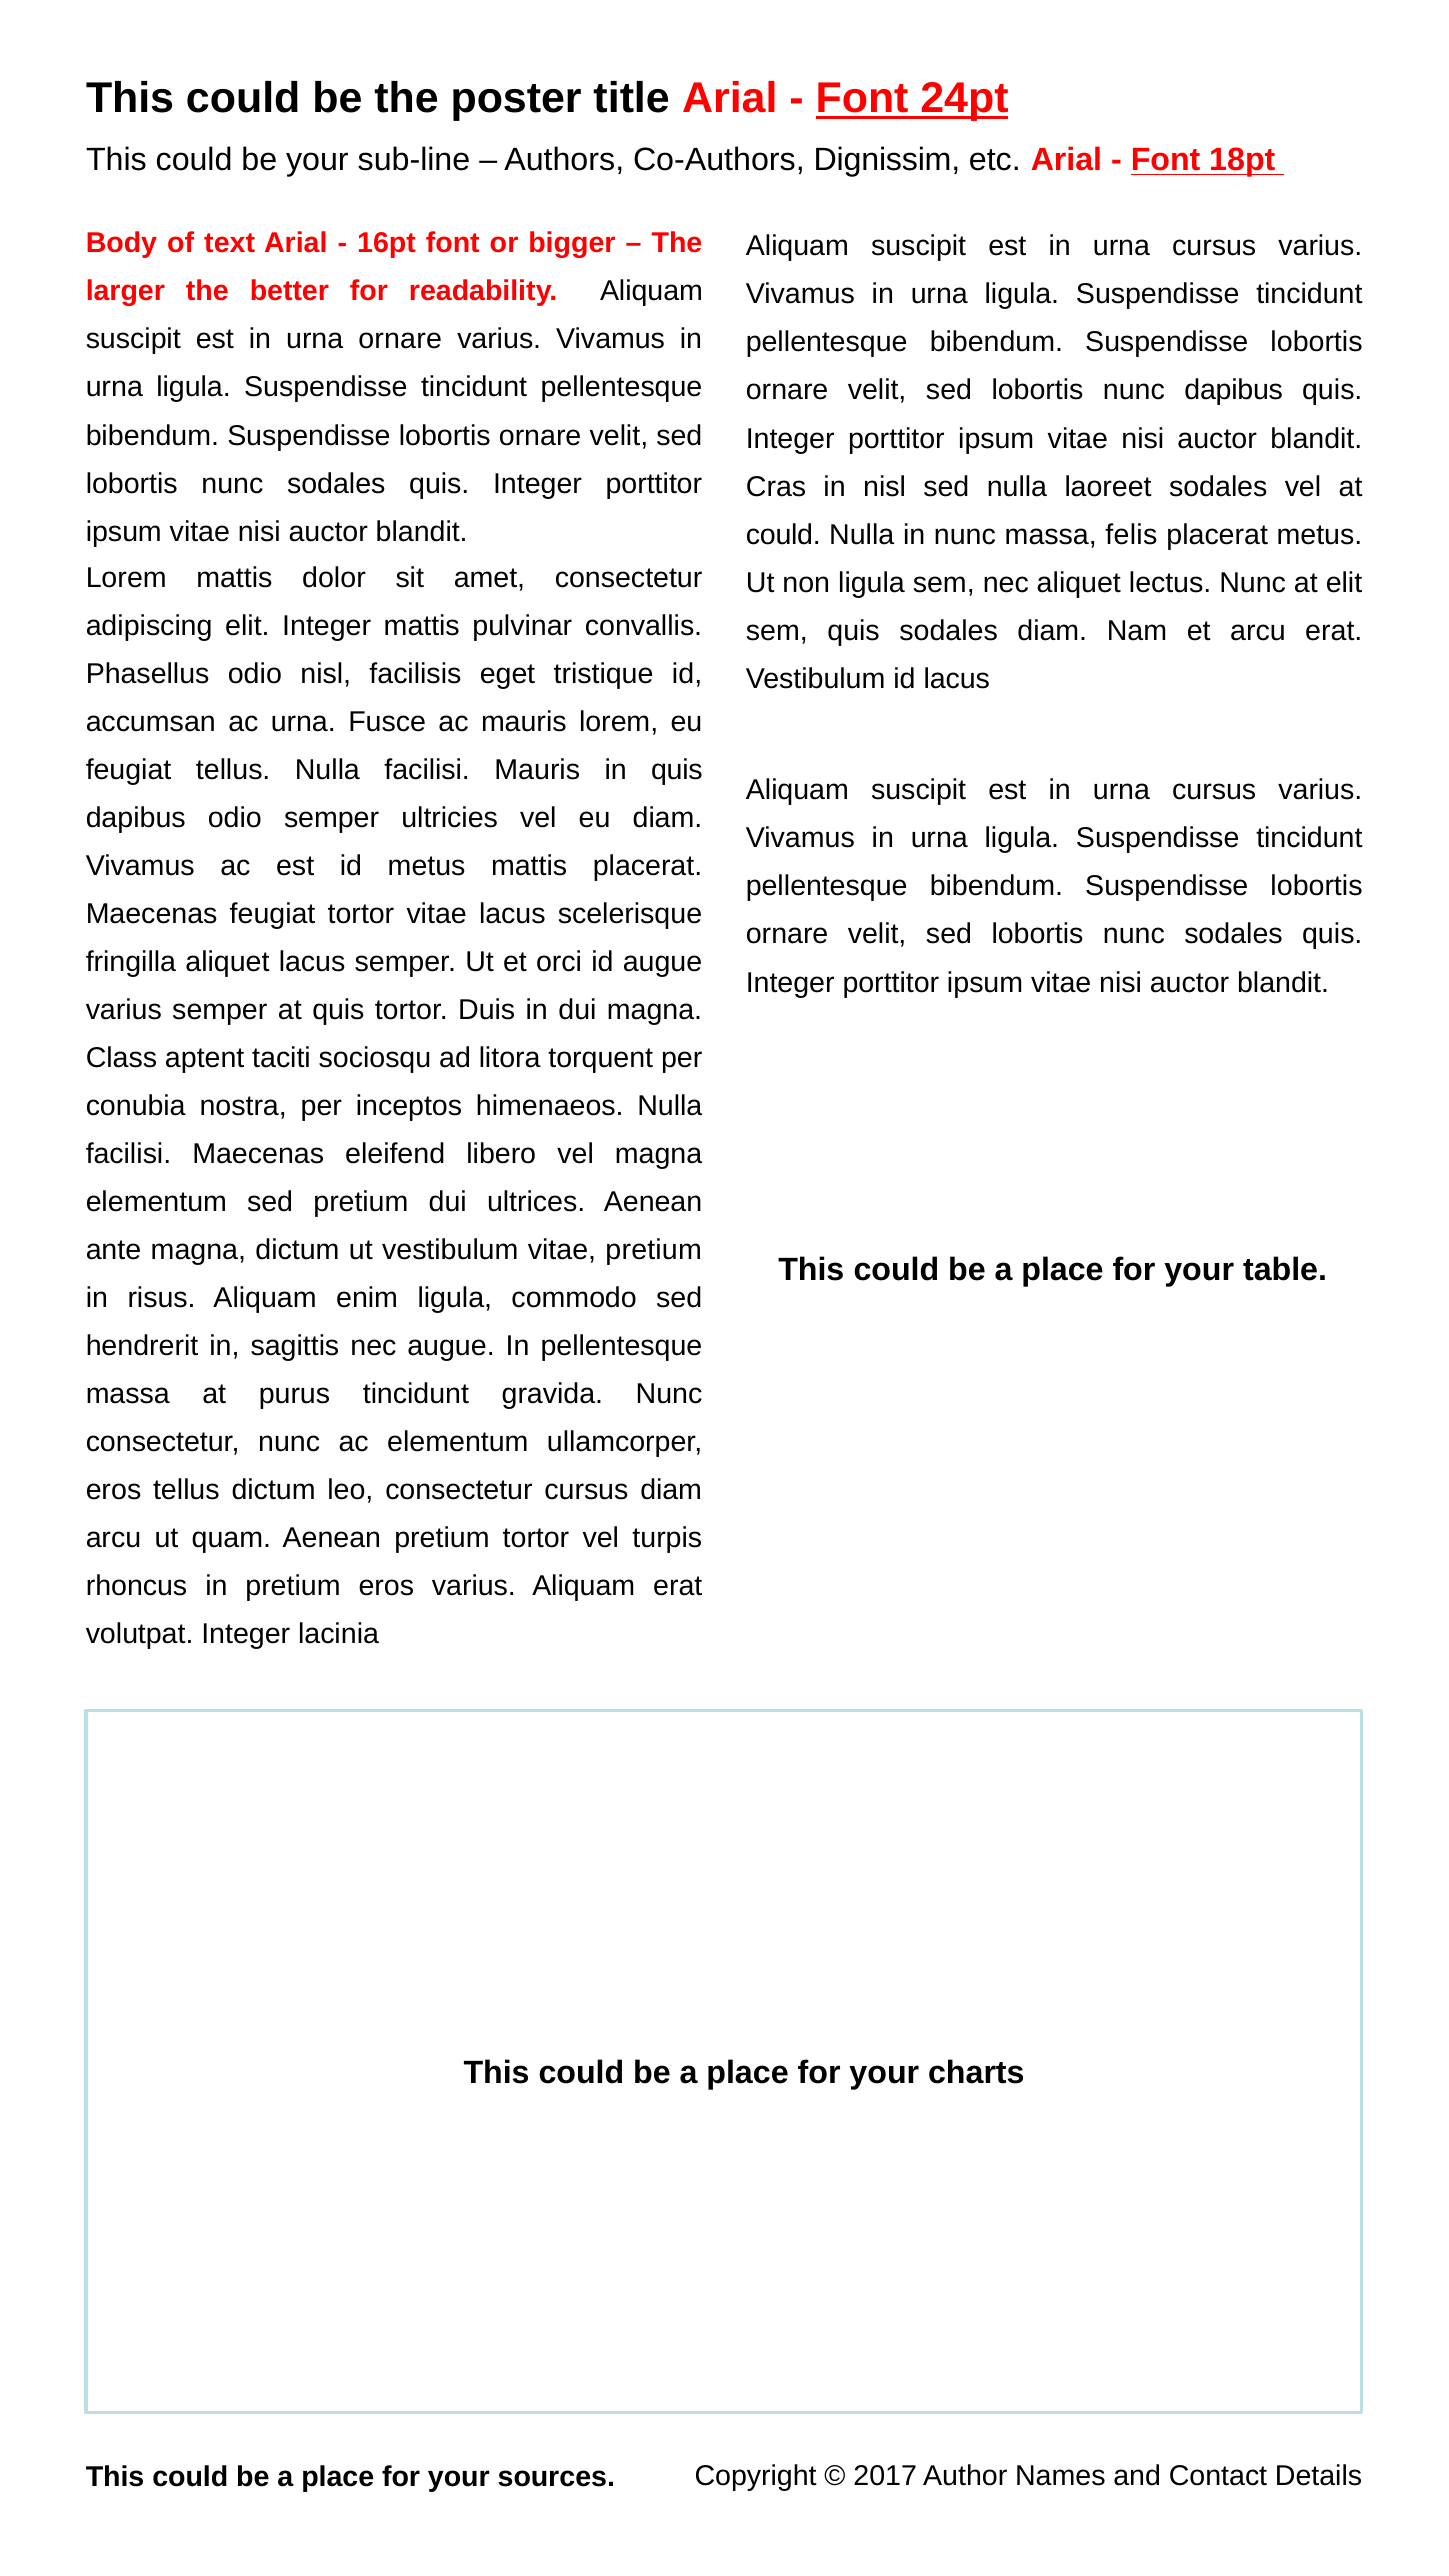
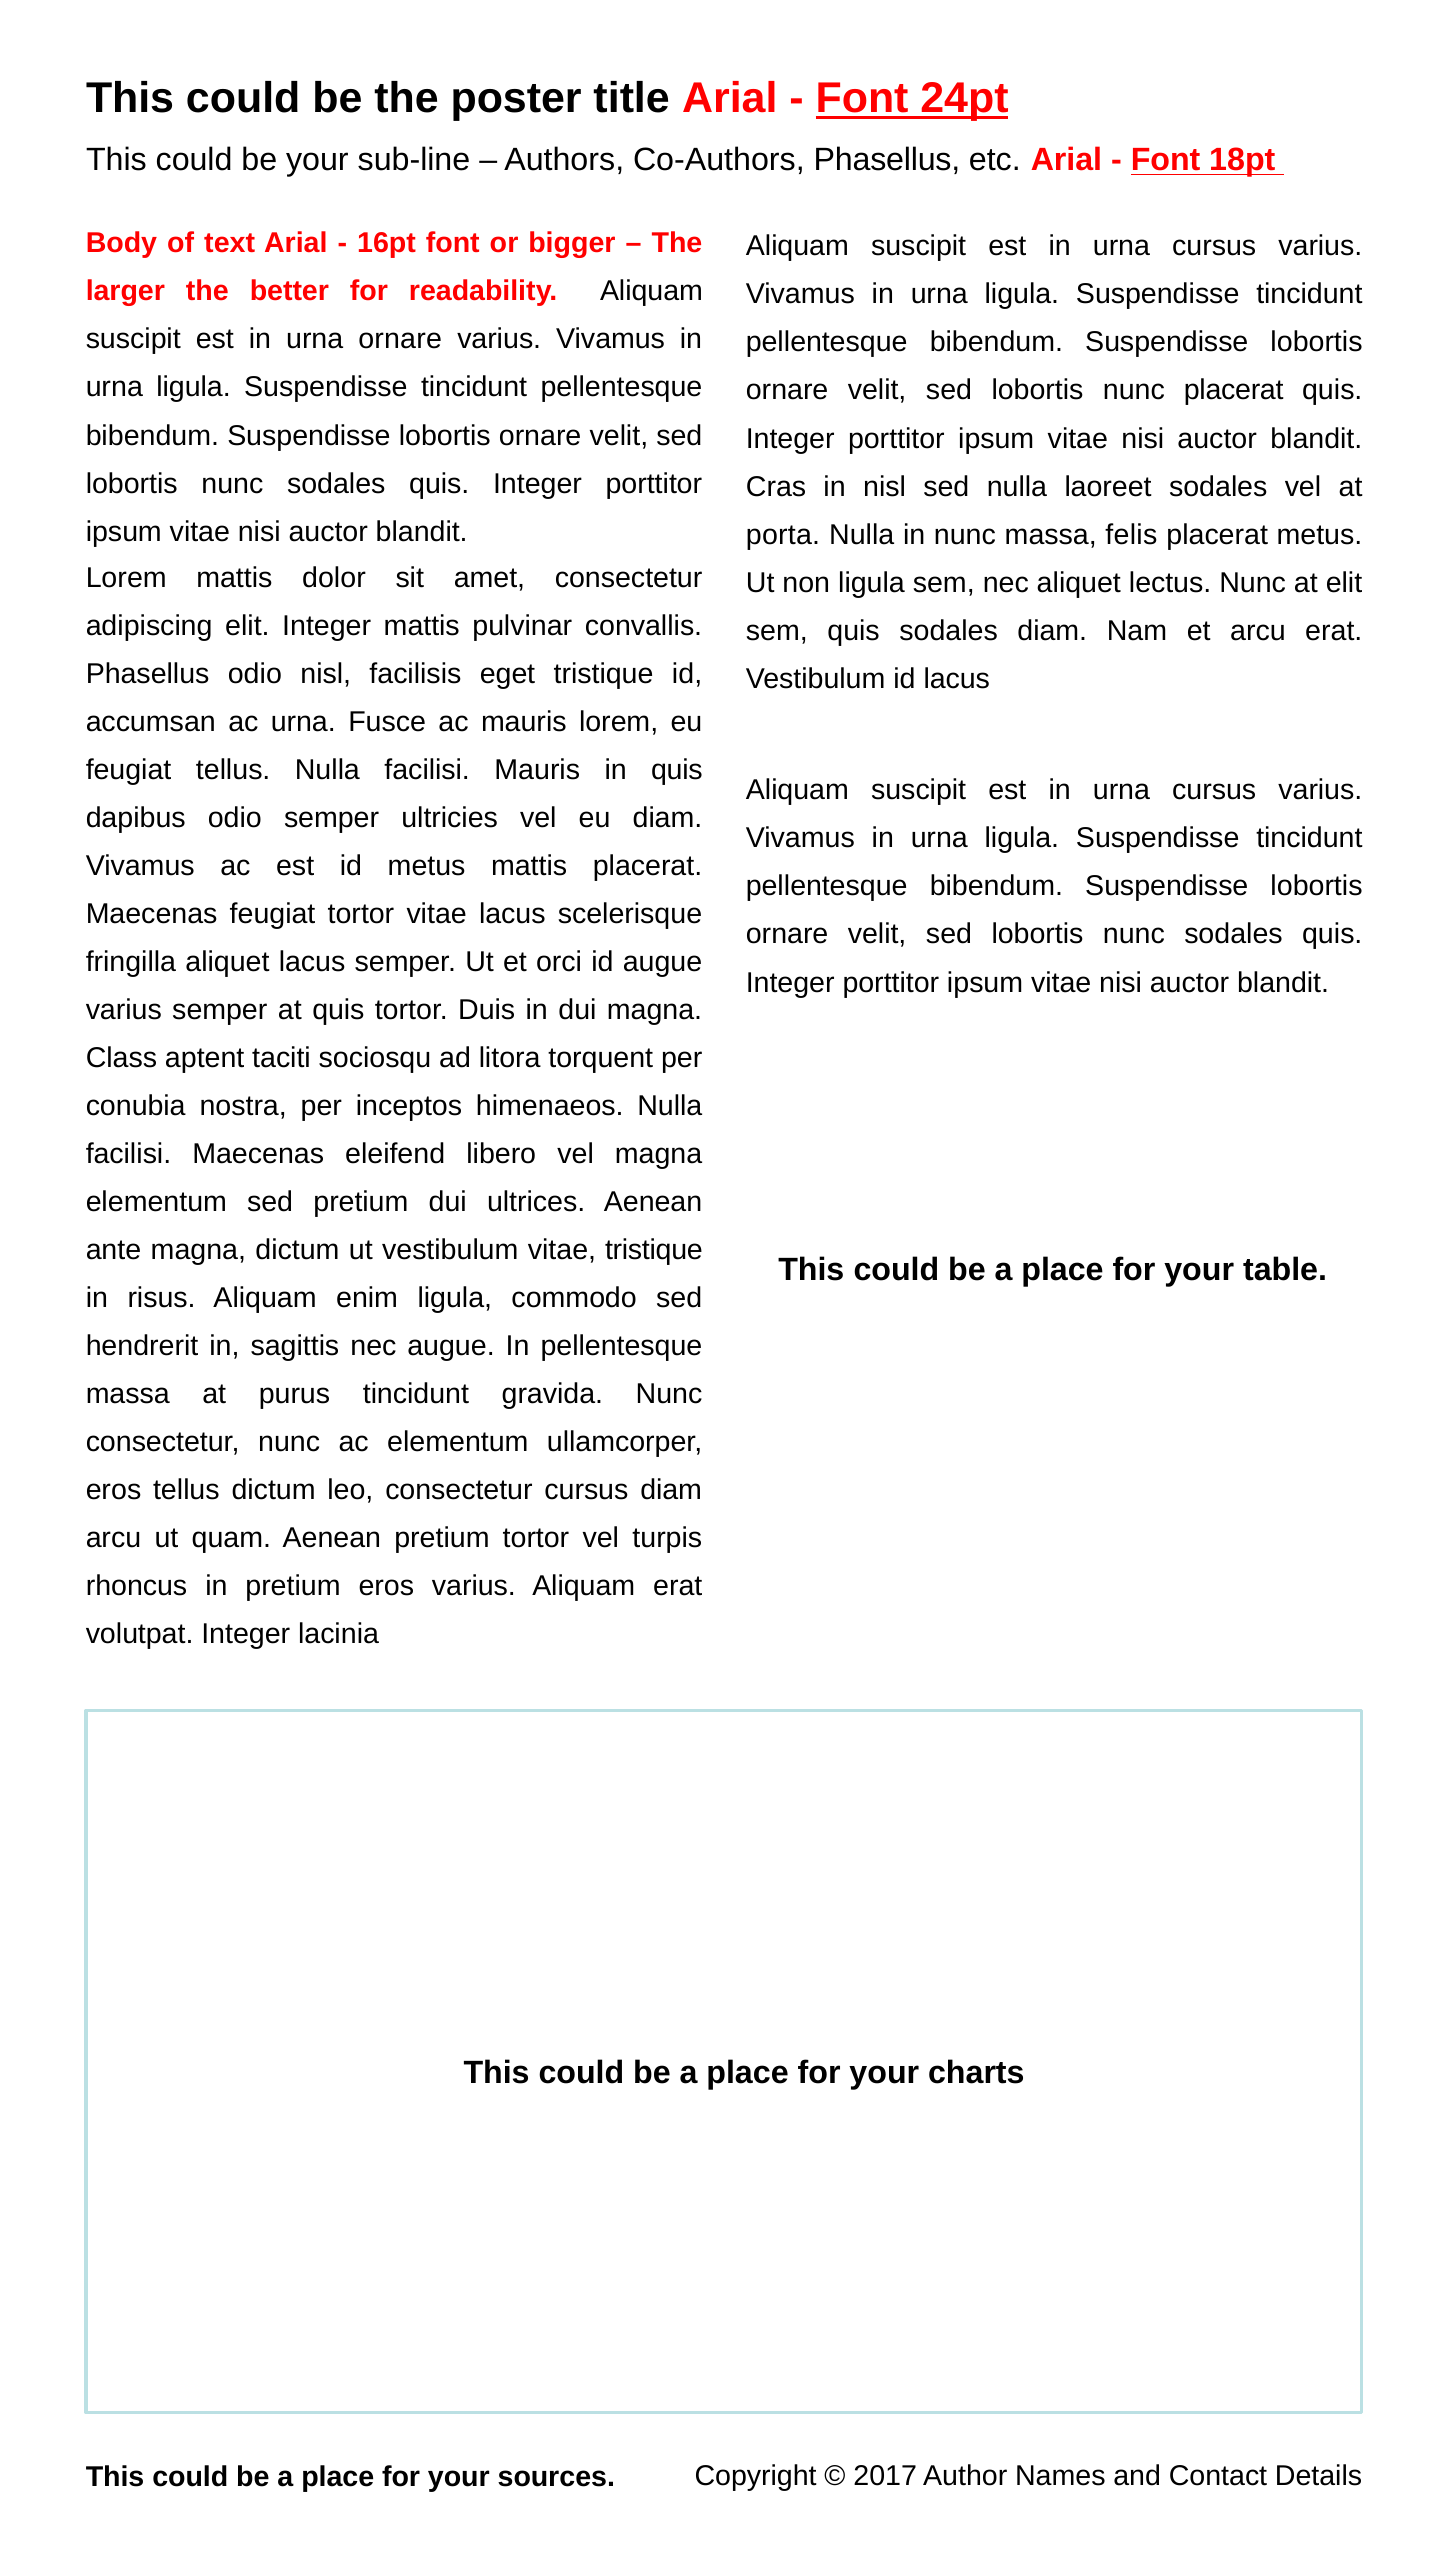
Co-Authors Dignissim: Dignissim -> Phasellus (887, 160)
nunc dapibus: dapibus -> placerat (1234, 391)
could: could -> porta (783, 535)
vitae pretium: pretium -> tristique (654, 1250)
